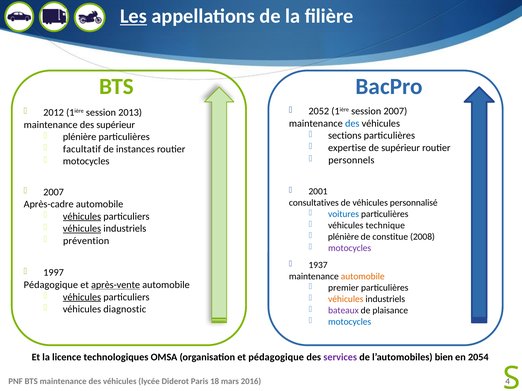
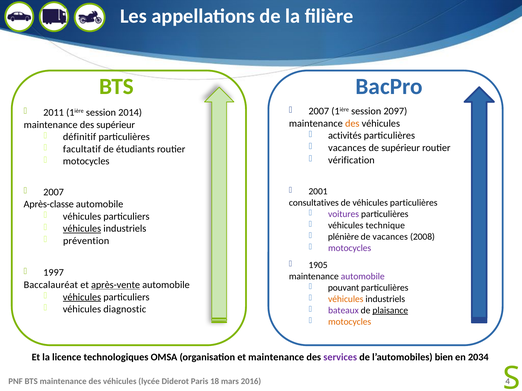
Les underline: present -> none (133, 16)
2052: 2052 -> 2007 (319, 111)
session 2007: 2007 -> 2097 (395, 111)
2012: 2012 -> 2011 (54, 113)
2013: 2013 -> 2014 (130, 113)
des colour: blue -> orange (352, 124)
sections: sections -> activités (345, 136)
plénière: plénière -> définitif (80, 137)
expertise: expertise -> vacances (347, 148)
instances: instances -> étudiants (135, 149)
personnels: personnels -> vérification (351, 160)
véhicules personnalisé: personnalisé -> particulières (414, 203)
Après-cadre: Après-cadre -> Après-classe (49, 204)
voitures colour: blue -> purple (344, 214)
véhicules underline: present -> none (82, 217)
de constitue: constitue -> vacances (390, 237)
1937: 1937 -> 1905 (318, 265)
automobile colour: orange -> purple (363, 277)
Pédagogique: Pédagogique -> Baccalauréat (51, 285)
premier: premier -> pouvant (344, 288)
plaisance underline: none -> present (390, 311)
motocycles colour: blue -> orange (350, 322)
et pédagogique: pédagogique -> maintenance (276, 358)
2054: 2054 -> 2034 (478, 358)
